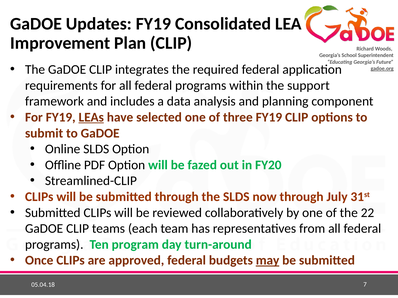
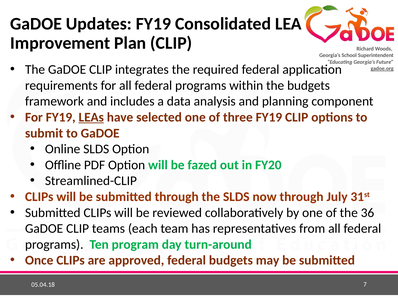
the support: support -> budgets (309, 86)
22: 22 -> 36 (367, 213)
may underline: present -> none (268, 261)
